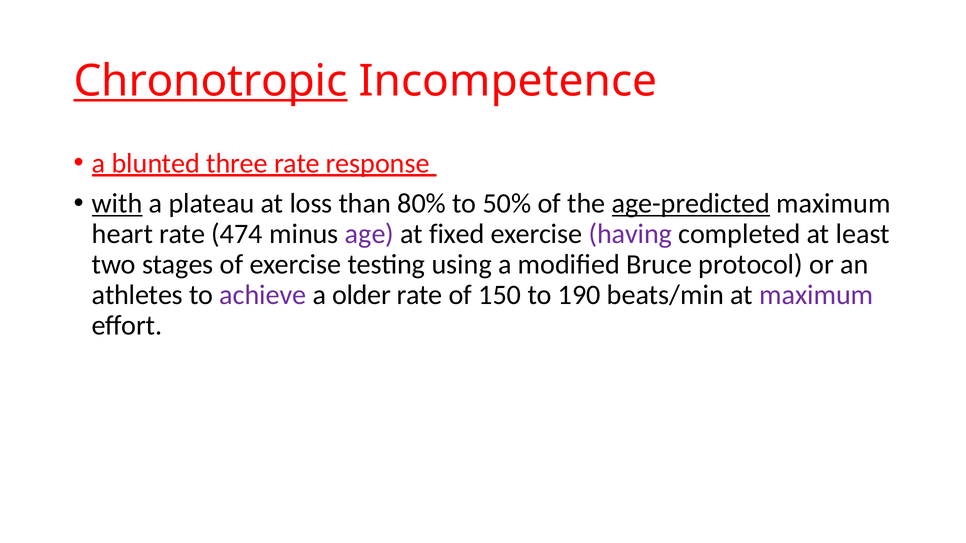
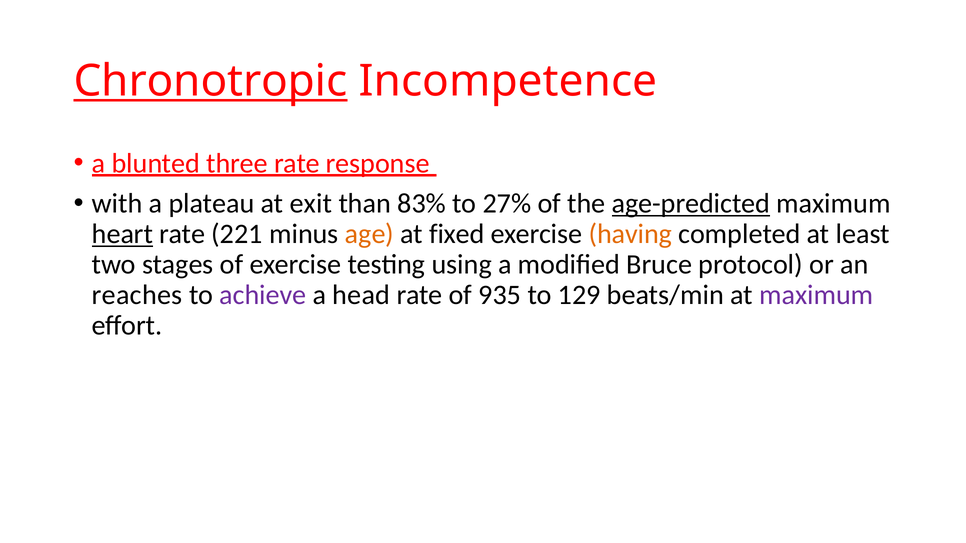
with underline: present -> none (117, 204)
loss: loss -> exit (311, 204)
80%: 80% -> 83% (422, 204)
50%: 50% -> 27% (507, 204)
heart underline: none -> present (122, 234)
474: 474 -> 221 (237, 234)
age colour: purple -> orange (369, 234)
having colour: purple -> orange (630, 234)
athletes: athletes -> reaches (137, 295)
older: older -> head (361, 295)
150: 150 -> 935 (500, 295)
190: 190 -> 129 (579, 295)
